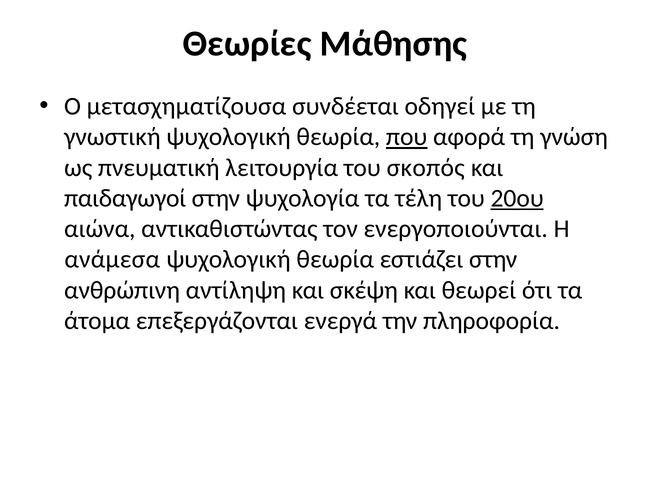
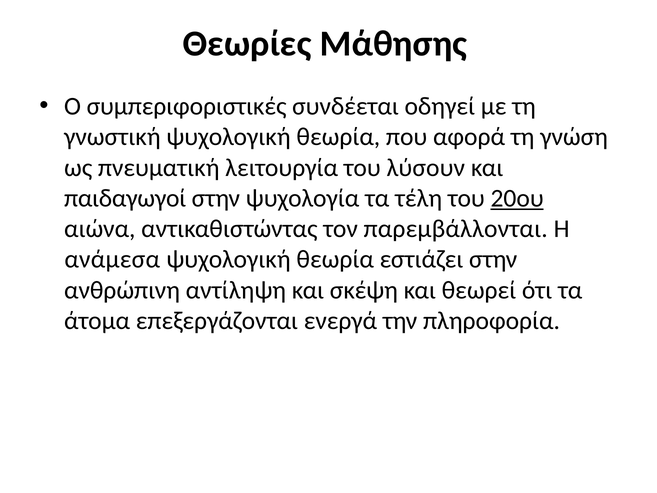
μετασχηματίζουσα: μετασχηματίζουσα -> συμπεριφοριστικές (187, 106)
που underline: present -> none (407, 137)
σκοπός: σκοπός -> λύσουν (426, 168)
ενεργοποιούνται: ενεργοποιούνται -> παρεμβάλλονται (456, 229)
